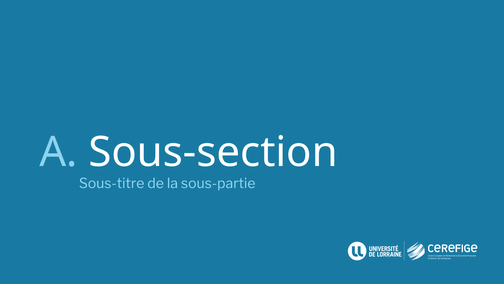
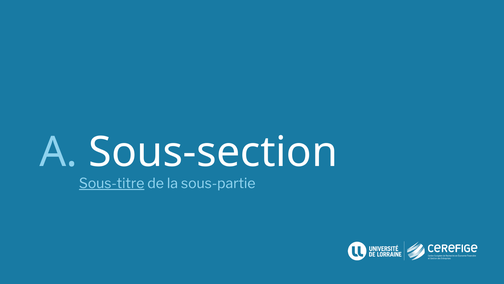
Sous-titre underline: none -> present (112, 183)
